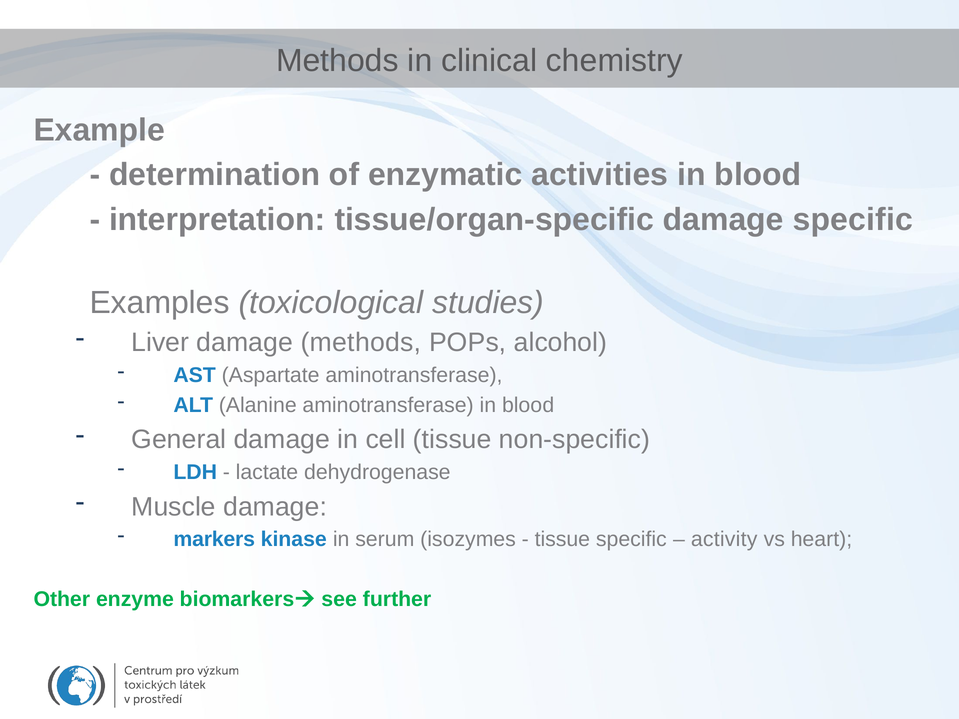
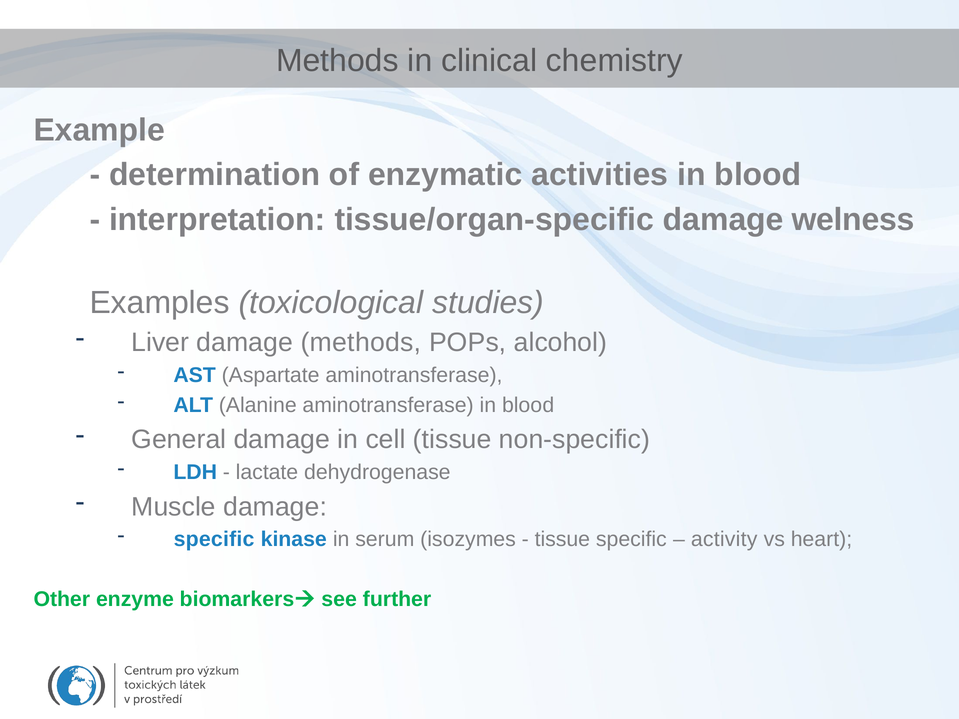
damage specific: specific -> welness (853, 220)
markers: markers -> specific (214, 540)
